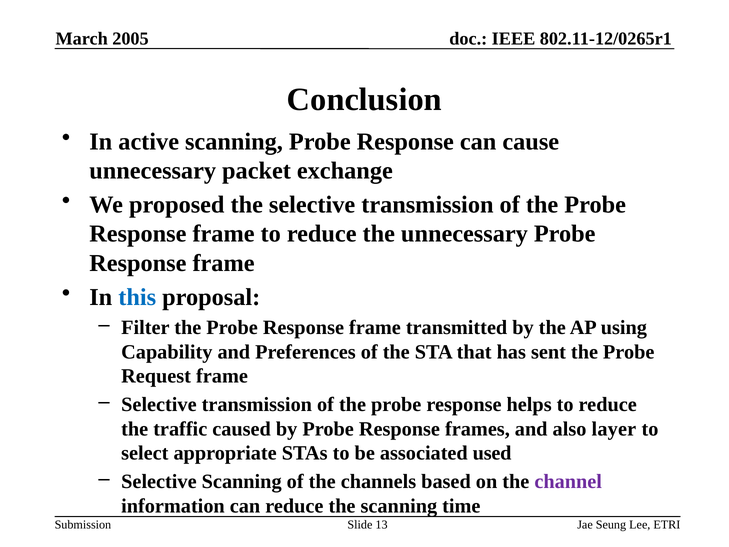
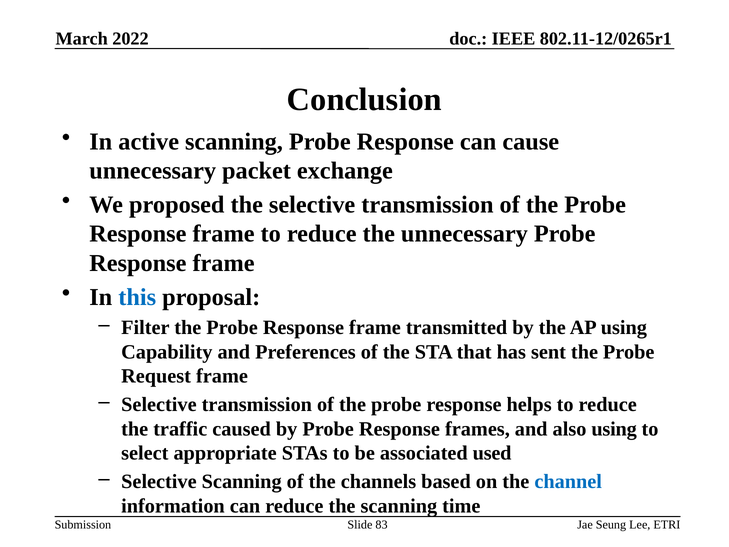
2005: 2005 -> 2022 (130, 39)
also layer: layer -> using (614, 429)
channel colour: purple -> blue (568, 481)
13: 13 -> 83 (382, 524)
